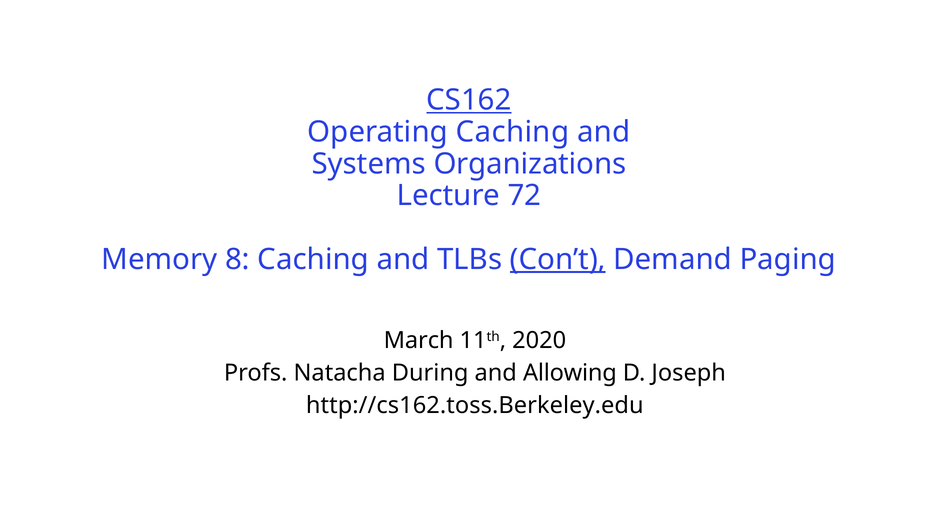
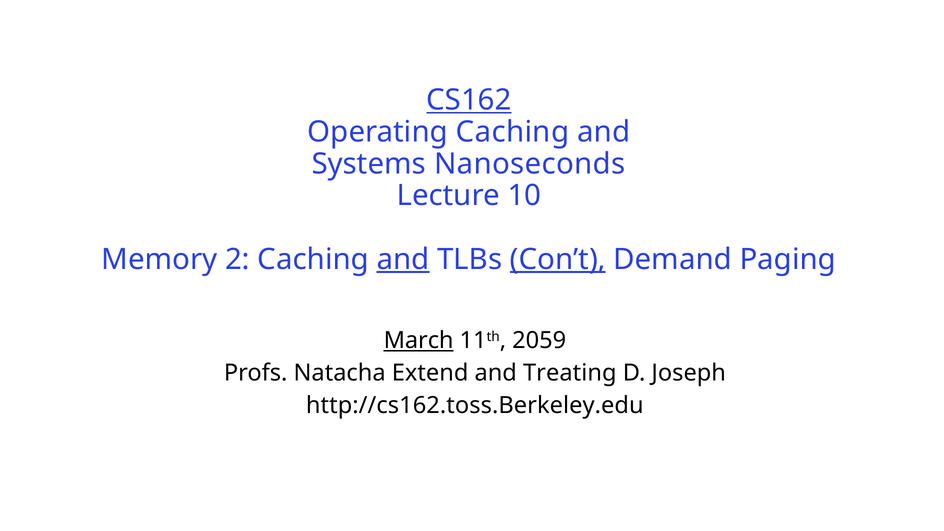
Organizations: Organizations -> Nanoseconds (530, 164)
72: 72 -> 10 (524, 196)
8: 8 -> 2 (237, 259)
and underline: none -> present (403, 259)
March underline: none -> present (419, 341)
2020: 2020 -> 2059 (539, 341)
During: During -> Extend (430, 373)
Allowing: Allowing -> Treating (570, 373)
